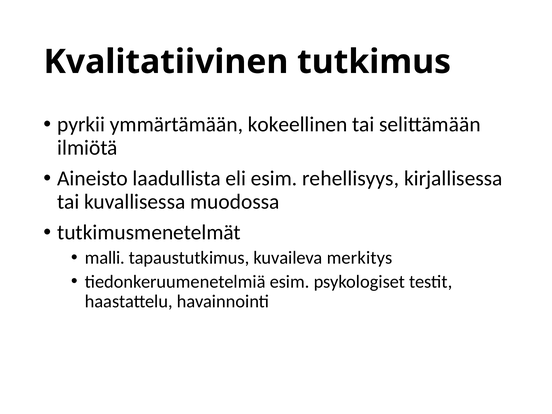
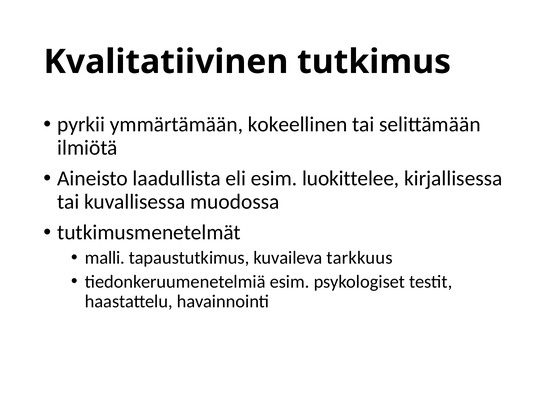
rehellisyys: rehellisyys -> luokittelee (351, 178)
merkitys: merkitys -> tarkkuus (360, 258)
